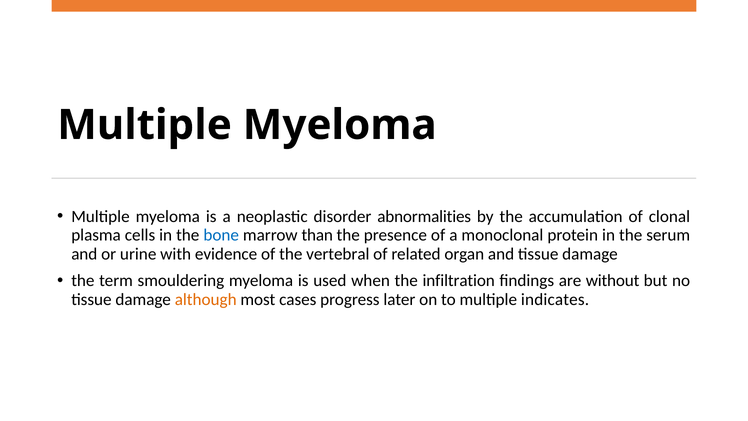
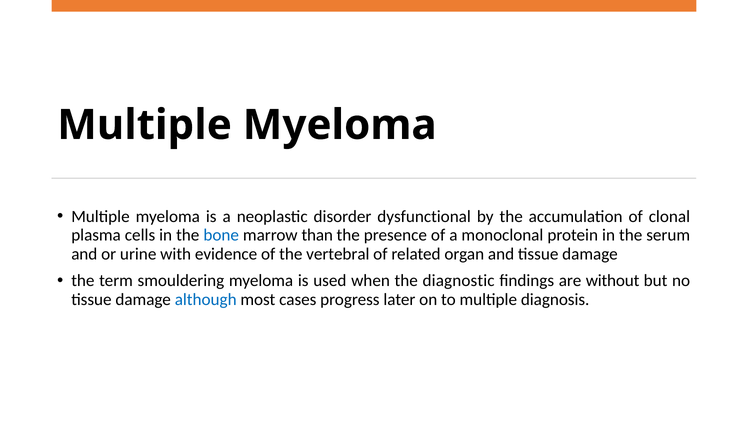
abnormalities: abnormalities -> dysfunctional (424, 216)
infiltration: infiltration -> diagnostic (459, 280)
although colour: orange -> blue (206, 299)
indicates: indicates -> diagnosis (555, 299)
